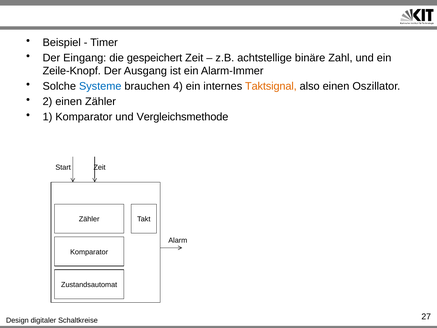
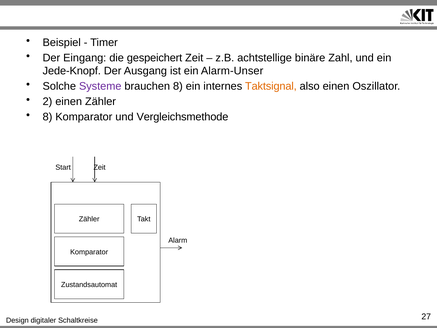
Zeile-Knopf: Zeile-Knopf -> Jede-Knopf (72, 71)
Alarm-Immer: Alarm-Immer -> Alarm-Unser (232, 71)
Systeme colour: blue -> purple (100, 86)
brauchen 4: 4 -> 8 (178, 86)
1: 1 -> 8 (47, 117)
